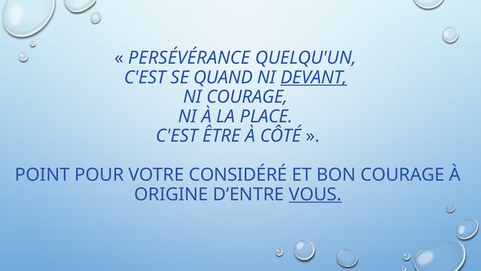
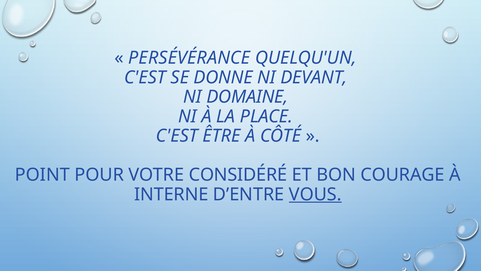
QUAND: QUAND -> DONNE (223, 77)
DEVANT underline: present -> none (314, 77)
NI COURAGE: COURAGE -> DOMAINE (247, 97)
ORIGINE: ORIGINE -> INTERNE (171, 194)
